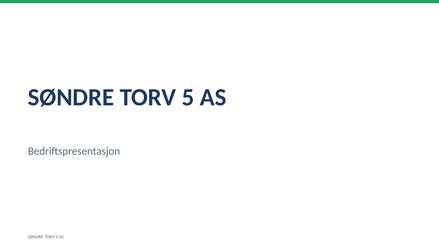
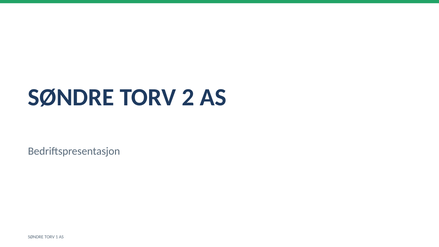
5: 5 -> 2 (188, 97)
